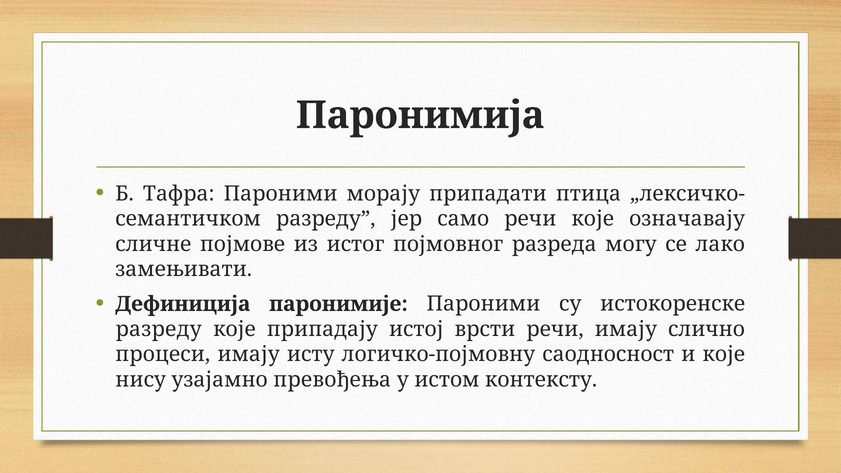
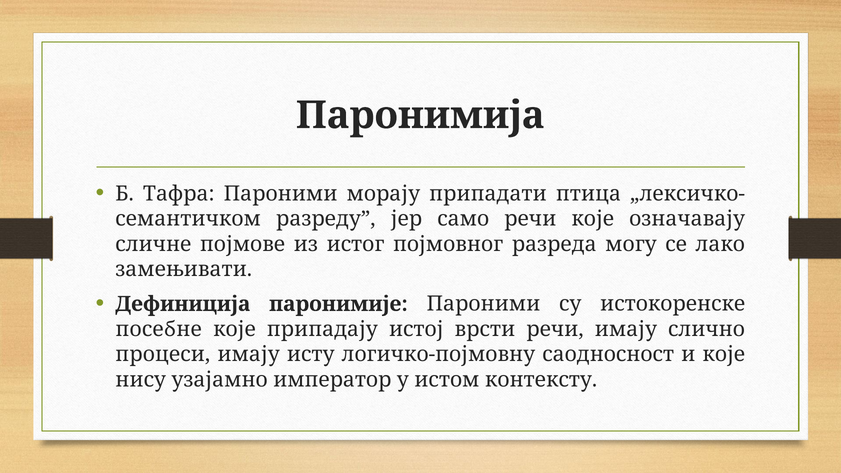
разреду: разреду -> посебне (159, 329)
превођења: превођења -> император (332, 380)
